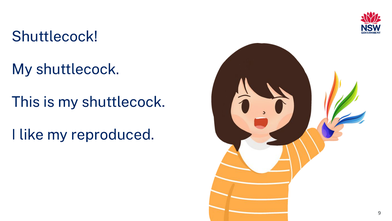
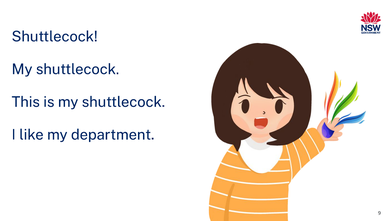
reproduced: reproduced -> department (113, 134)
